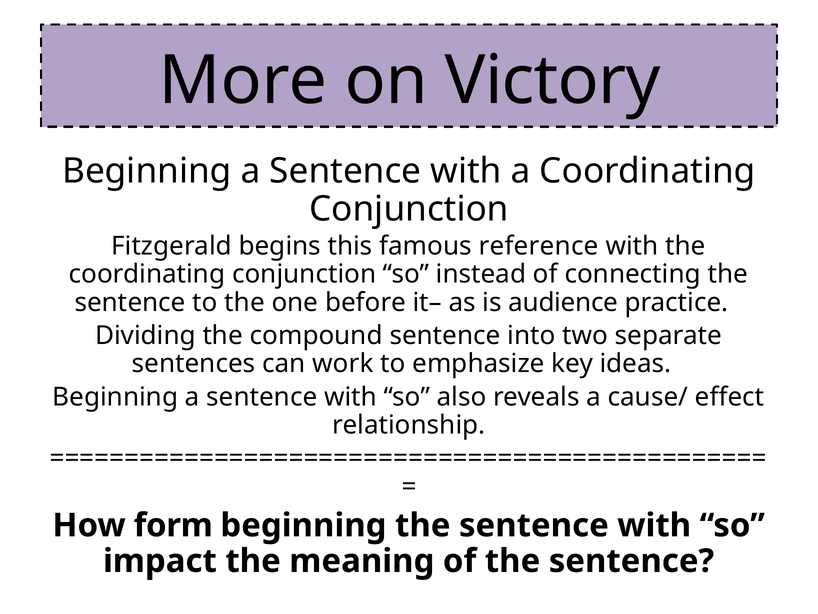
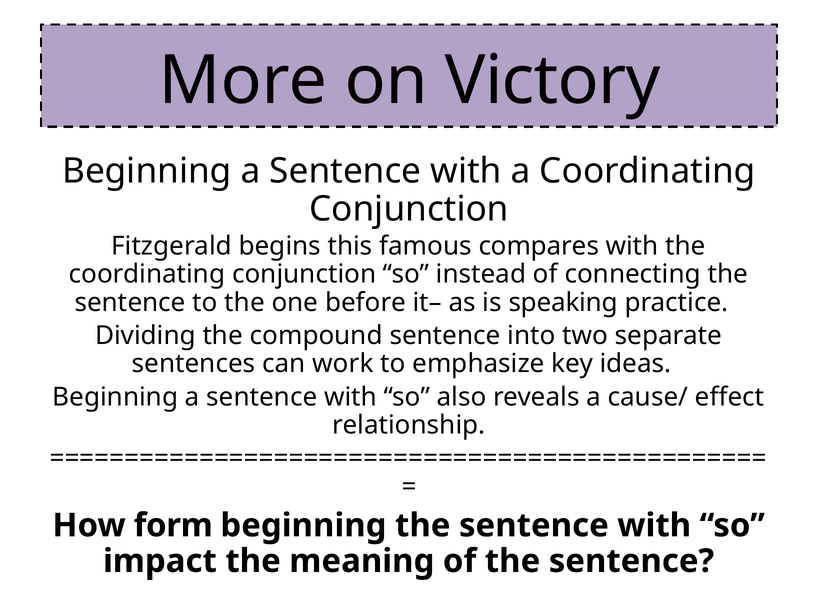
reference: reference -> compares (539, 246)
audience: audience -> speaking (563, 302)
